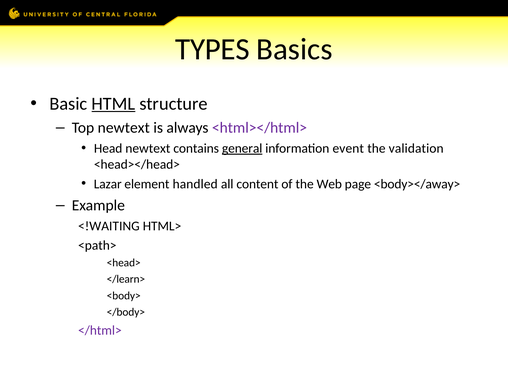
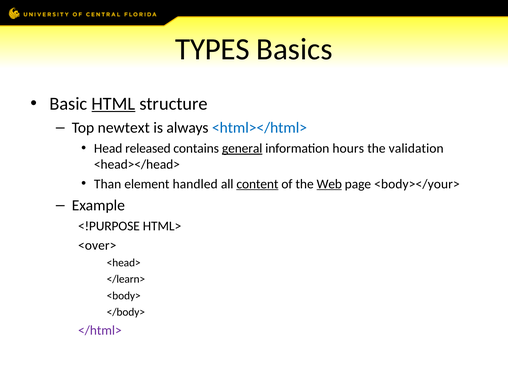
<html></html> colour: purple -> blue (259, 128)
Head newtext: newtext -> released (148, 148)
event: event -> hours (348, 148)
Lazar: Lazar -> Than (108, 184)
content underline: none -> present (257, 184)
Web underline: none -> present (329, 184)
<body></away>: <body></away> -> <body></your> (417, 184)
<!WAITING: <!WAITING -> <!PURPOSE (109, 226)
<path>: <path> -> <over> (97, 245)
